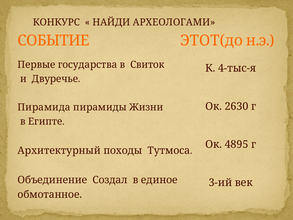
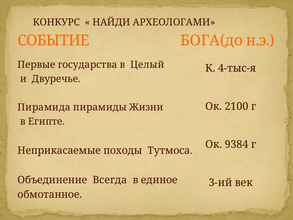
ЭТОТ(до: ЭТОТ(до -> БОГА(до (212, 40)
Свиток: Свиток -> Целый (147, 65)
2630: 2630 -> 2100 (237, 106)
4895: 4895 -> 9384 (237, 144)
Архитектурный: Архитектурный -> Неприкасаемые (59, 150)
Создал: Создал -> Всегда (110, 180)
